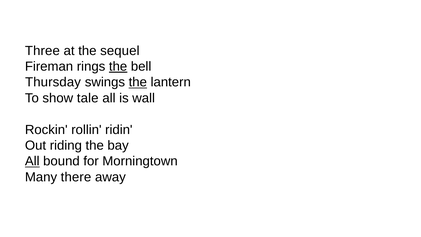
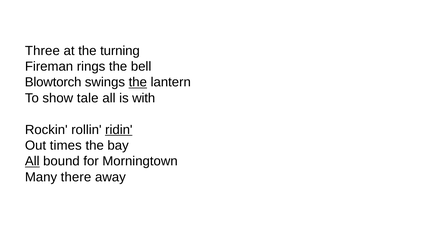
sequel: sequel -> turning (120, 51)
the underline: present -> none (118, 66)
Thursday: Thursday -> Blowtorch (53, 82)
wall: wall -> with (144, 98)
ridin underline: none -> present (119, 130)
riding: riding -> times (66, 145)
